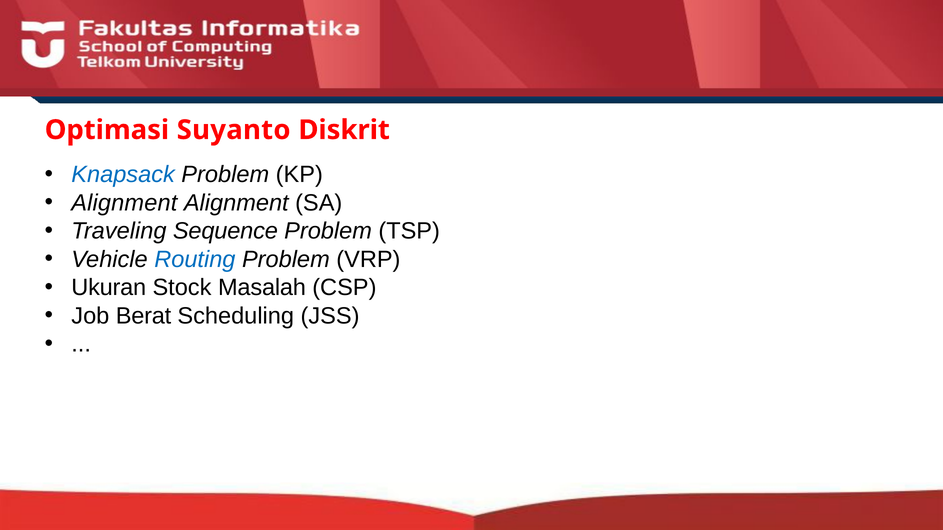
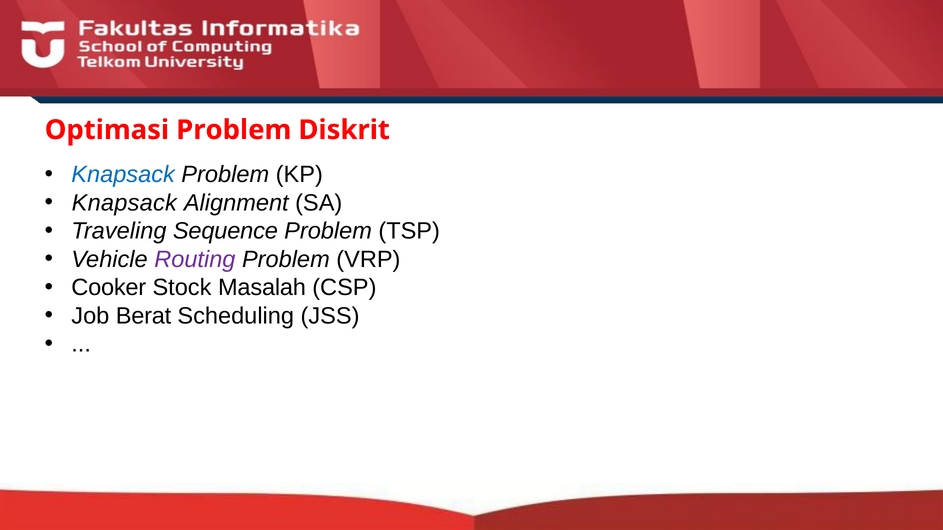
Optimasi Suyanto: Suyanto -> Problem (234, 130)
Alignment: Alignment -> Knapsack (124, 203)
Routing colour: blue -> purple (195, 260)
Ukuran: Ukuran -> Cooker (109, 288)
